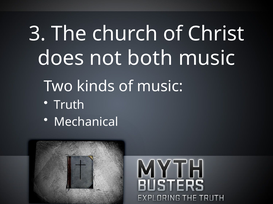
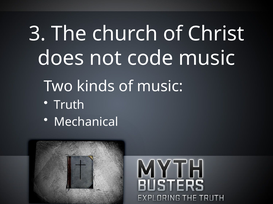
both: both -> code (150, 58)
